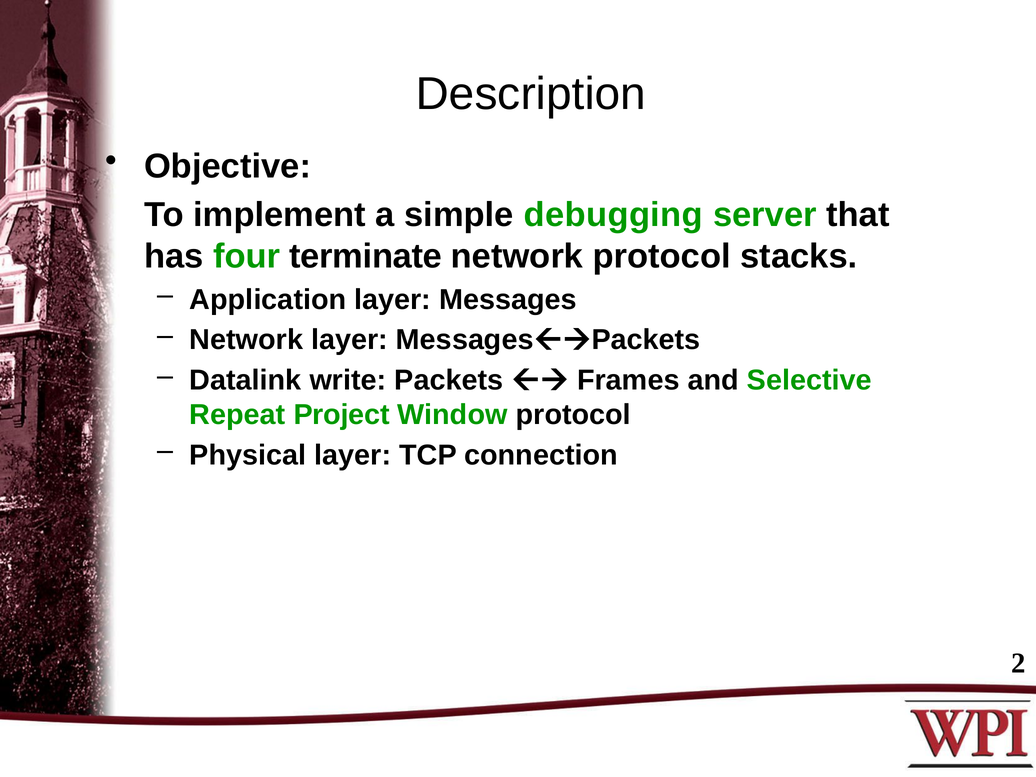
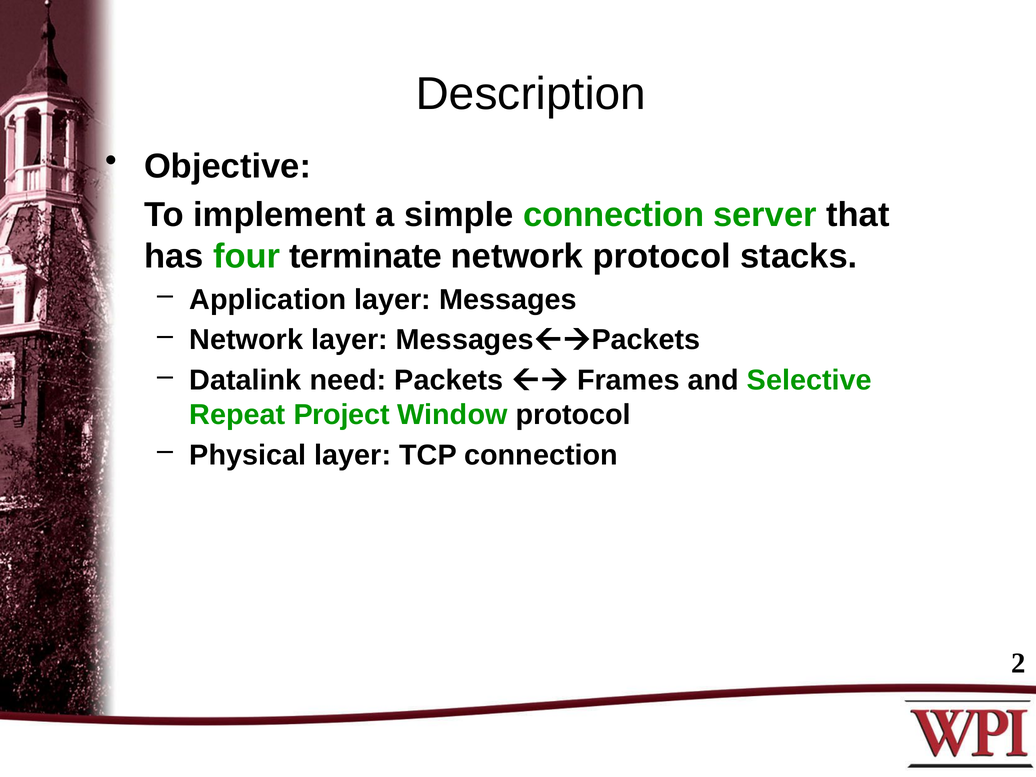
simple debugging: debugging -> connection (614, 215)
write: write -> need (348, 380)
